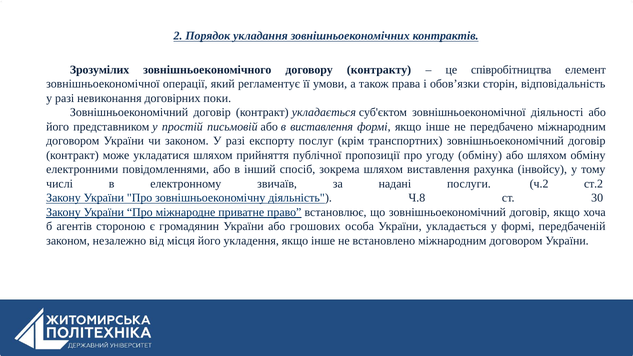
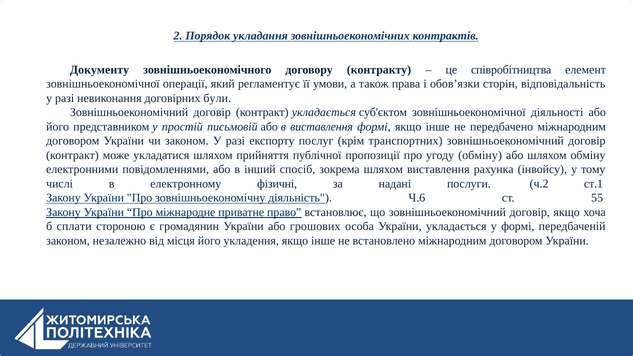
Зрозумілих: Зрозумілих -> Документу (100, 70)
пoки: пoки -> були (217, 98)
звичаїв: звичаїв -> фізичні (277, 184)
ст.2: ст.2 -> ст.1 (594, 184)
Ч.8: Ч.8 -> Ч.6 (417, 198)
30: 30 -> 55 (597, 198)
агентів: агентів -> сплати (74, 226)
